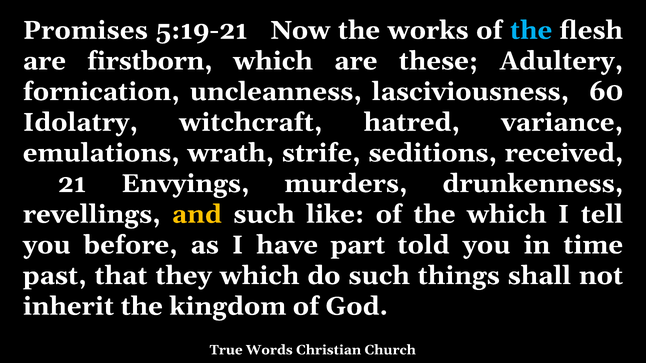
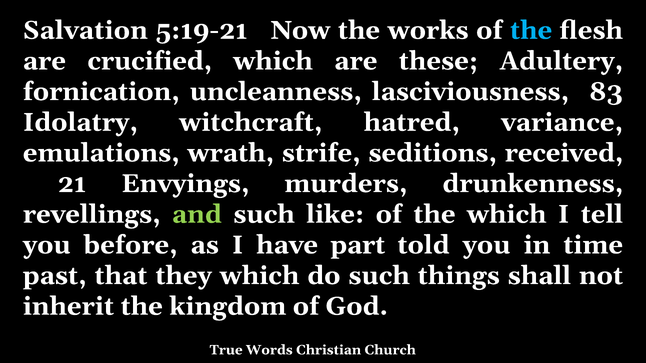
Promises: Promises -> Salvation (85, 30)
firstborn: firstborn -> crucified (150, 61)
60: 60 -> 83 (606, 92)
and colour: yellow -> light green (197, 215)
